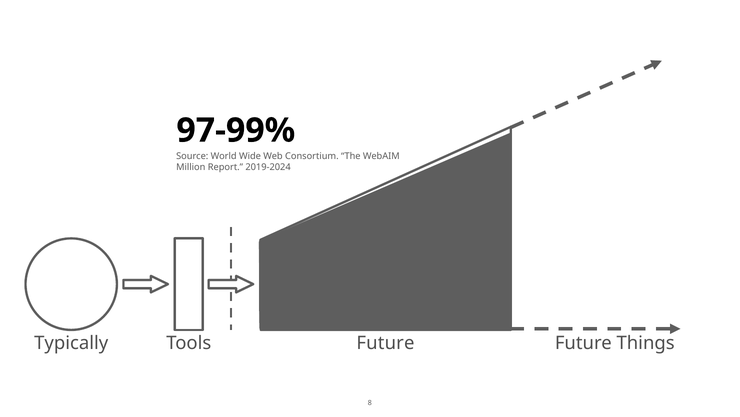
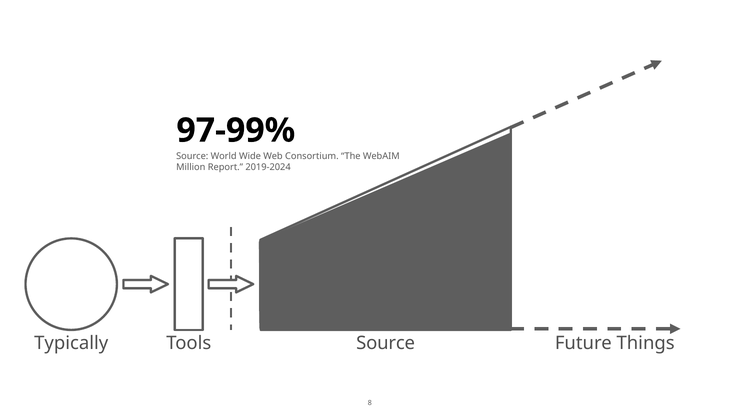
Future: Future -> Source (386, 342)
